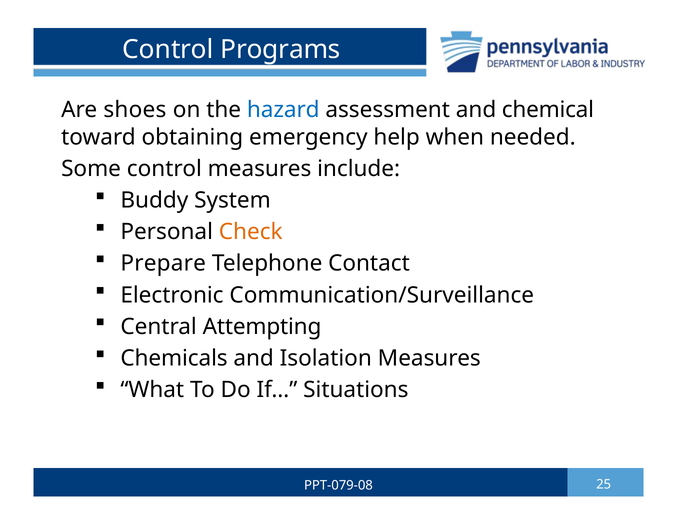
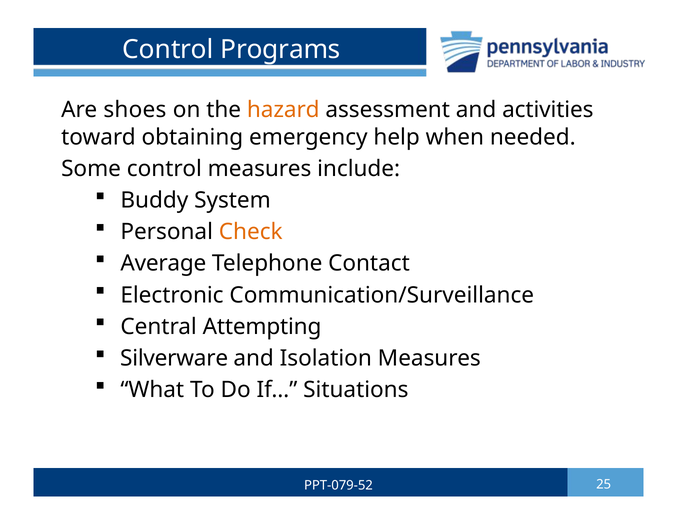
hazard colour: blue -> orange (283, 110)
chemical: chemical -> activities (548, 110)
Prepare: Prepare -> Average (163, 263)
Chemicals: Chemicals -> Silverware (174, 358)
PPT-079-08: PPT-079-08 -> PPT-079-52 (338, 485)
